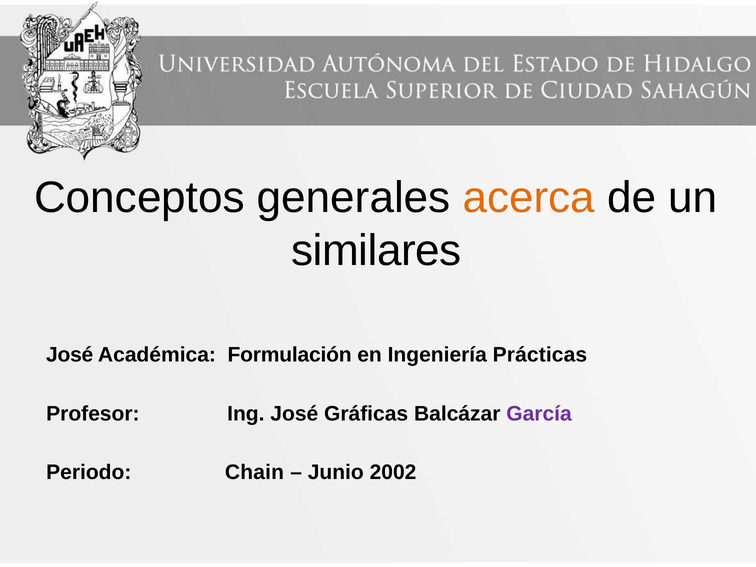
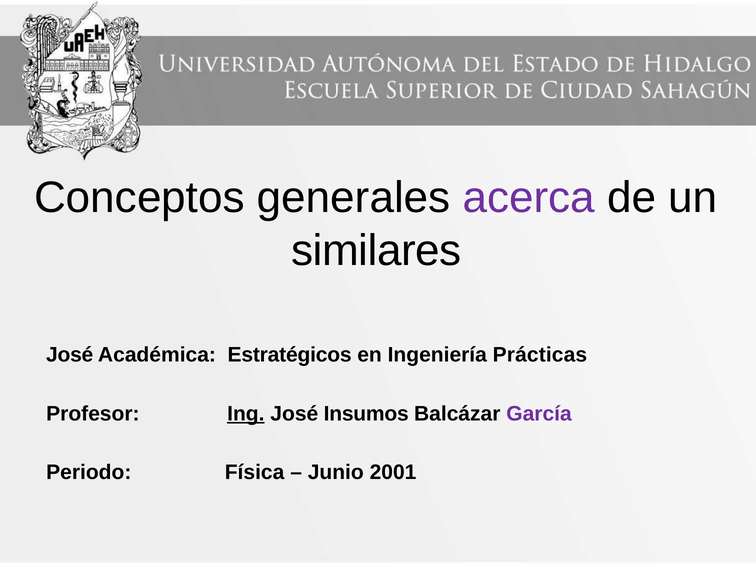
acerca colour: orange -> purple (529, 198)
Formulación: Formulación -> Estratégicos (290, 355)
Ing underline: none -> present (246, 414)
Gráficas: Gráficas -> Insumos (366, 414)
Chain: Chain -> Física (255, 473)
2002: 2002 -> 2001 (393, 473)
